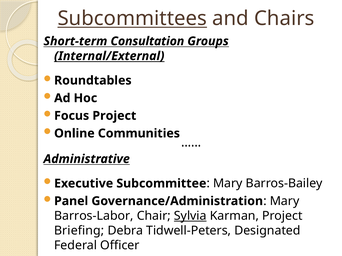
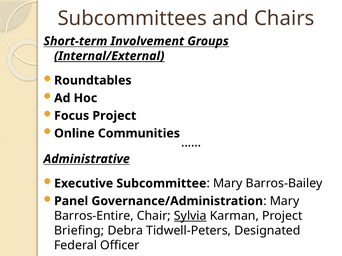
Subcommittees underline: present -> none (132, 19)
Consultation: Consultation -> Involvement (147, 41)
Barros-Labor: Barros-Labor -> Barros-Entire (94, 216)
